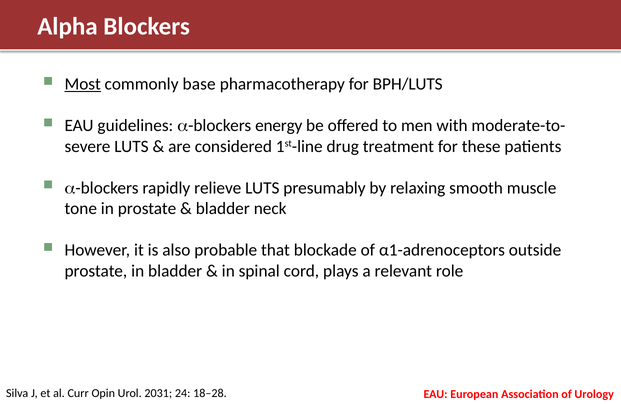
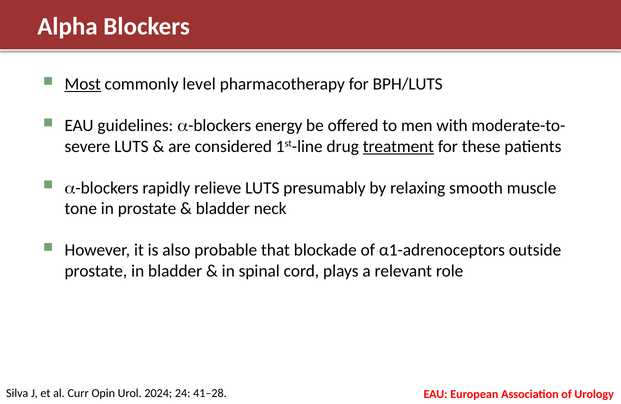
base: base -> level (199, 84)
treatment underline: none -> present (398, 146)
2031: 2031 -> 2024 (158, 393)
18–28: 18–28 -> 41–28 (210, 393)
